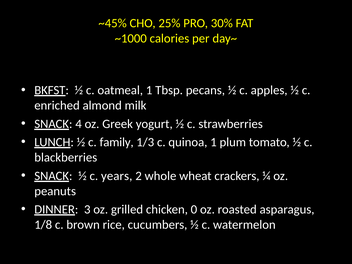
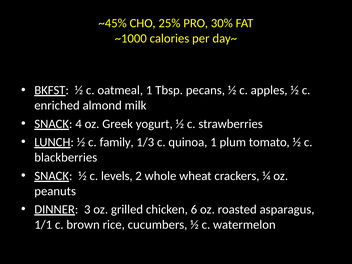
years: years -> levels (117, 176)
0: 0 -> 6 (194, 209)
1/8: 1/8 -> 1/1 (43, 225)
